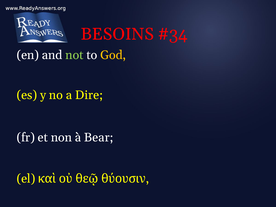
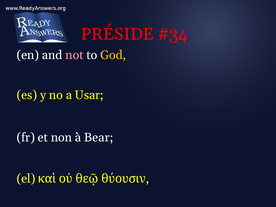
BESOINS: BESOINS -> PRÉSIDE (117, 34)
not colour: light green -> pink (74, 55)
Dire: Dire -> Usar (89, 95)
